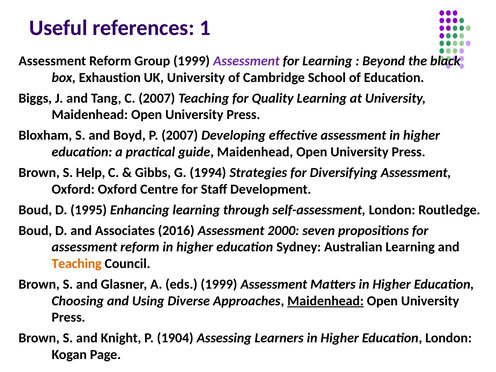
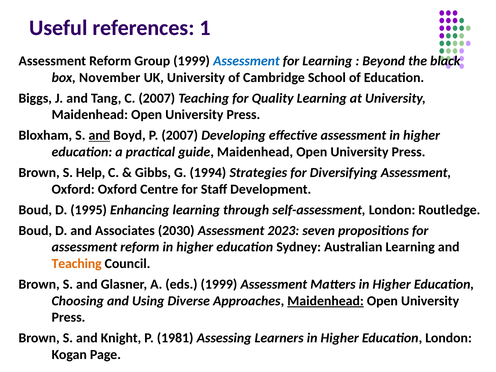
Assessment colour: purple -> blue (246, 61)
Exhaustion: Exhaustion -> November (110, 78)
and underline: none -> present (99, 135)
2016: 2016 -> 2030 (176, 231)
2000: 2000 -> 2023 (283, 231)
1904: 1904 -> 1981 (175, 338)
